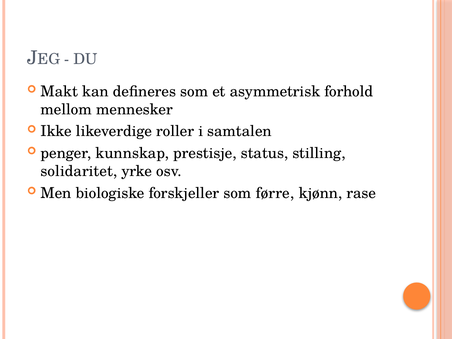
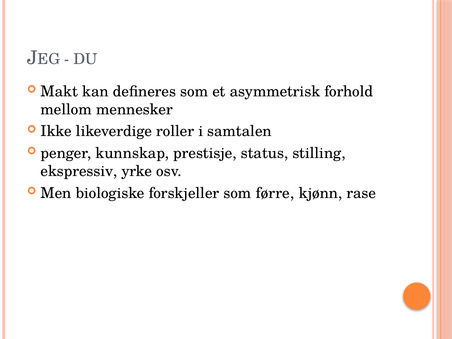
solidaritet: solidaritet -> ekspressiv (79, 171)
